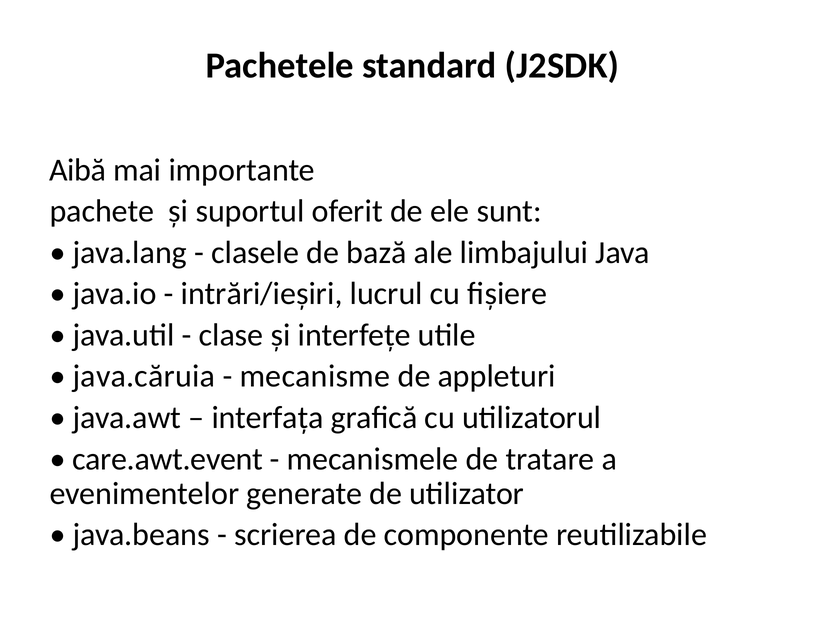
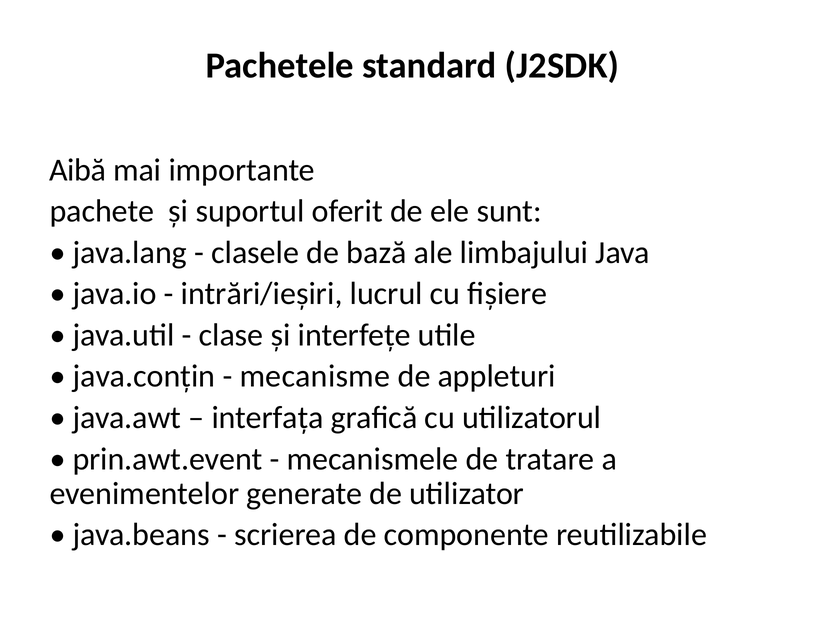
java.căruia: java.căruia -> java.conțin (144, 376)
care.awt.event: care.awt.event -> prin.awt.event (168, 459)
